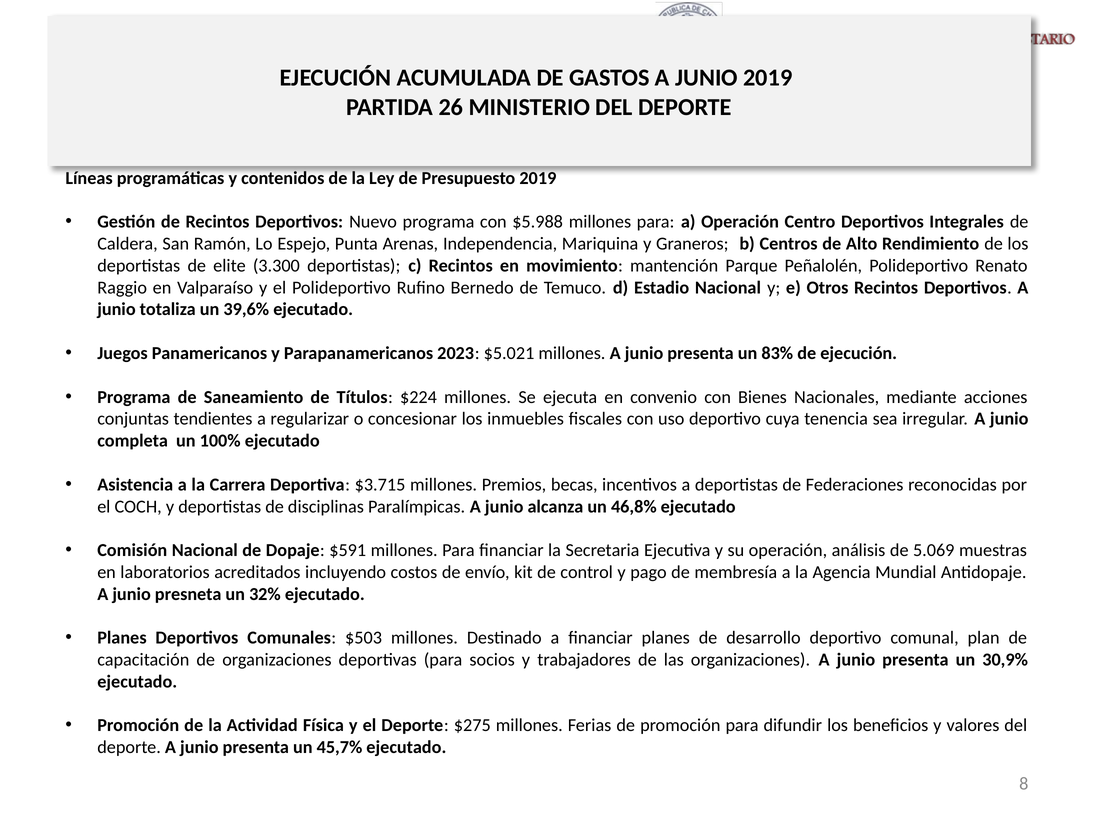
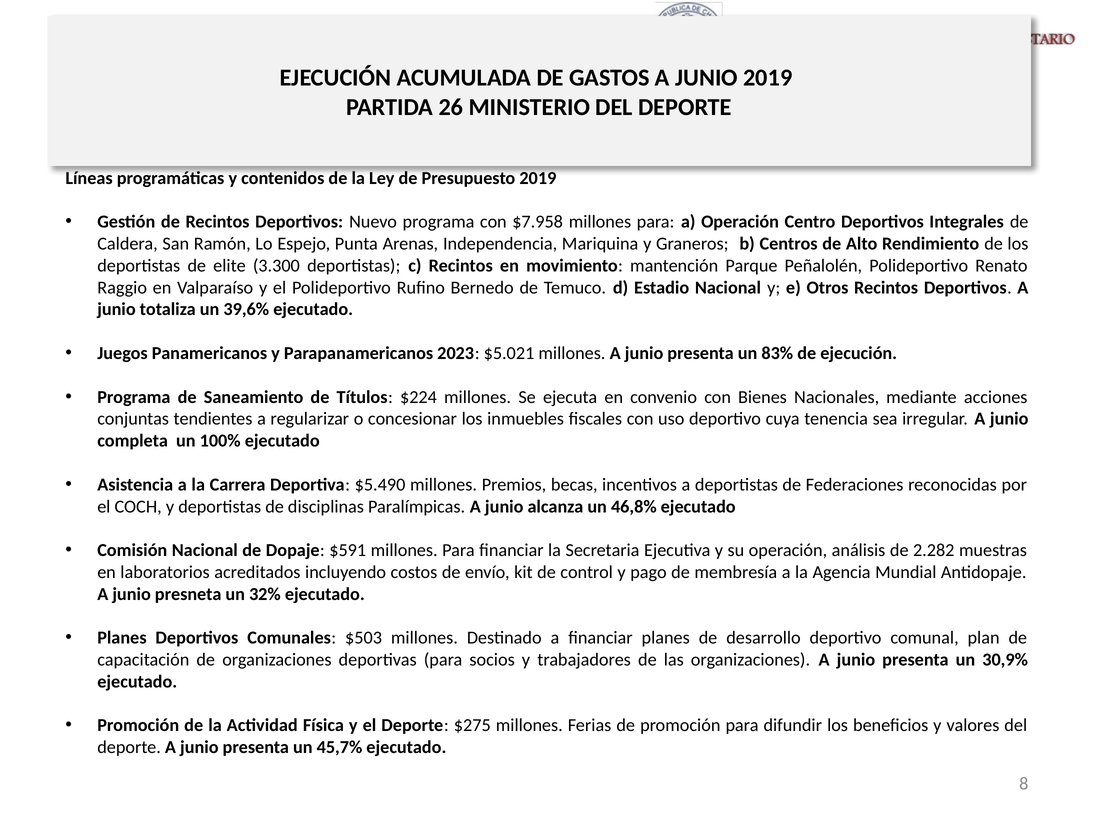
$5.988: $5.988 -> $7.958 (538, 222)
$3.715: $3.715 -> $5.490 (380, 484)
5.069: 5.069 -> 2.282 (934, 550)
